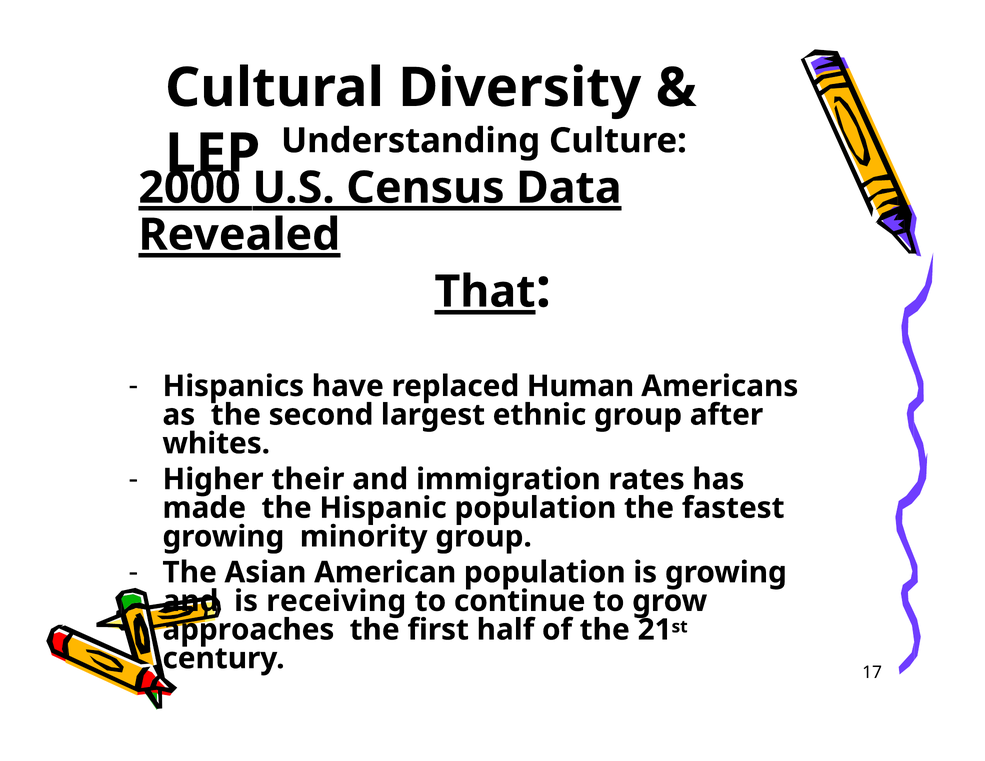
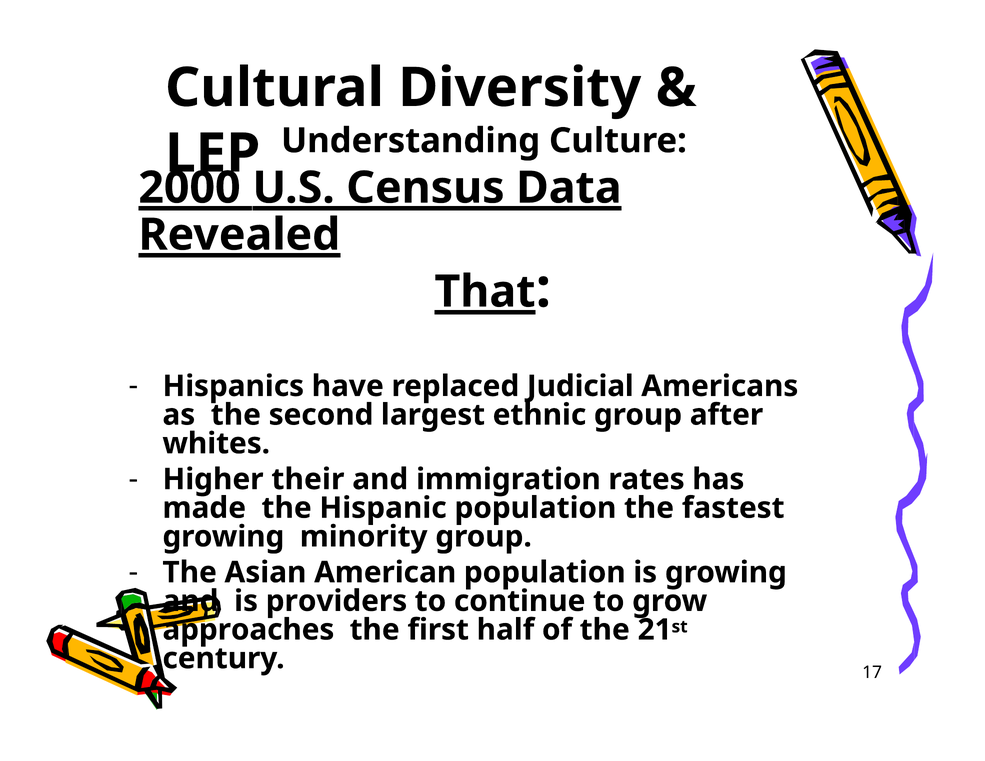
Human: Human -> Judicial (580, 386)
receiving: receiving -> providers (336, 601)
